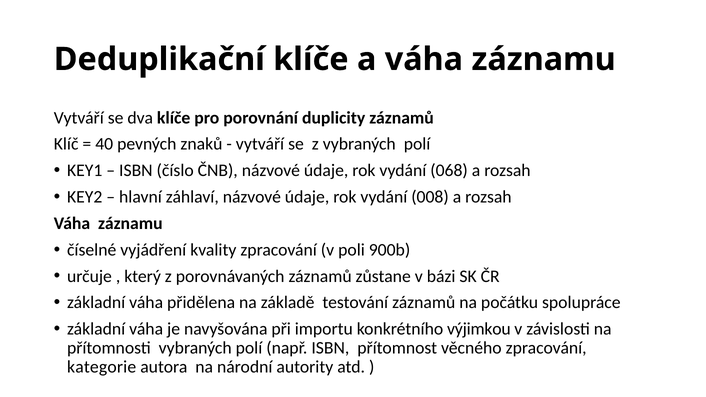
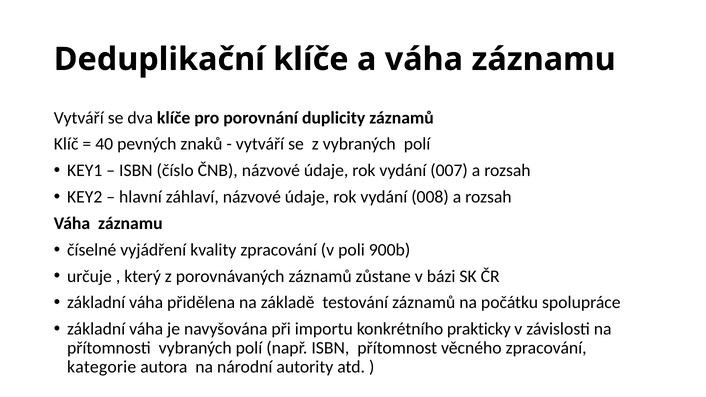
068: 068 -> 007 (449, 171)
výjimkou: výjimkou -> prakticky (479, 329)
